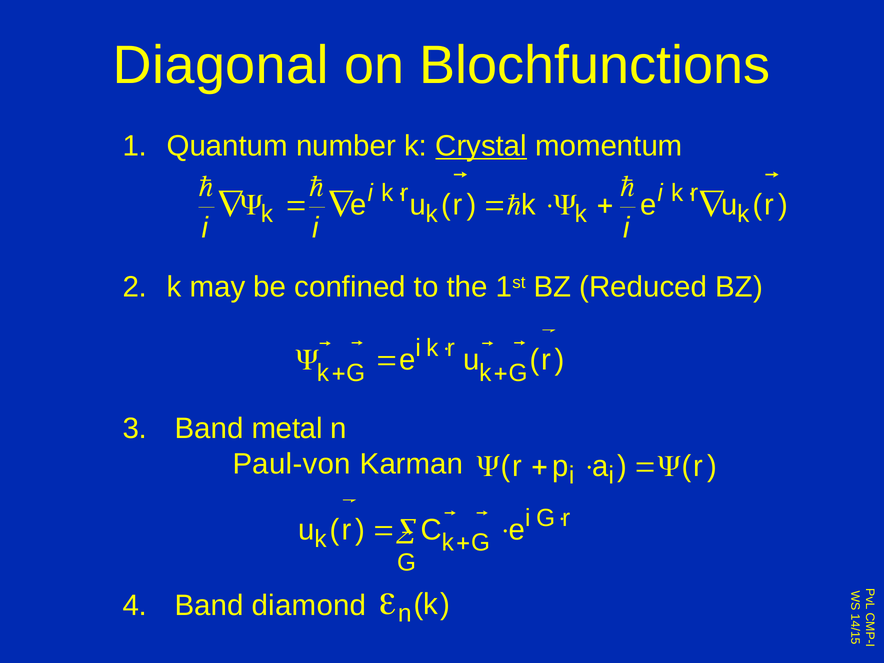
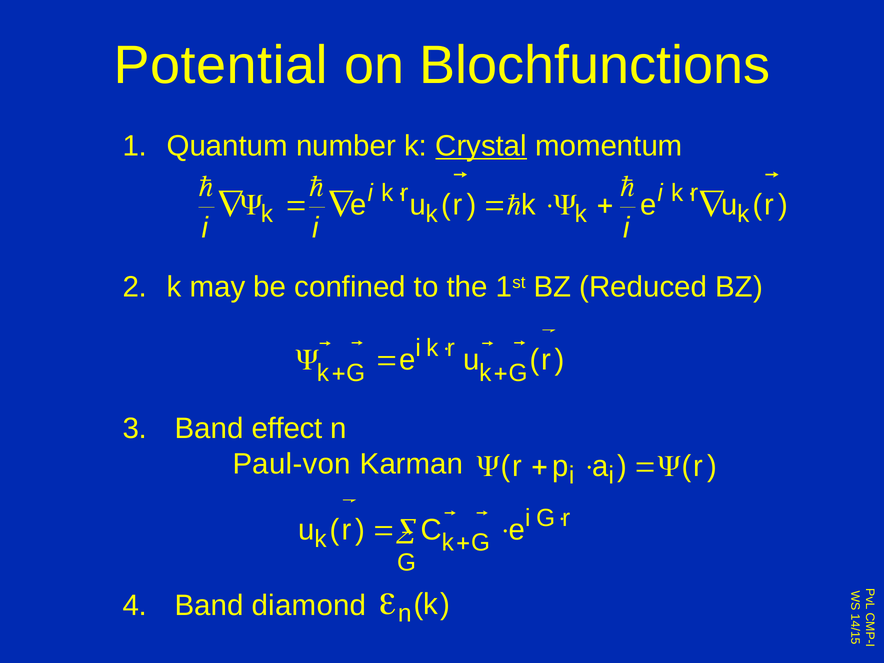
Diagonal: Diagonal -> Potential (221, 65)
metal: metal -> effect (287, 429)
